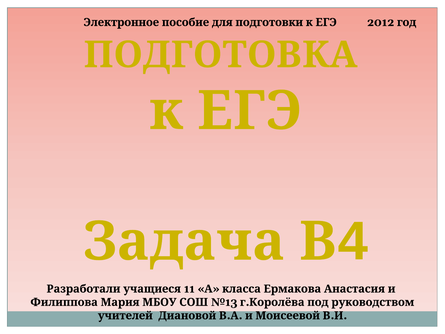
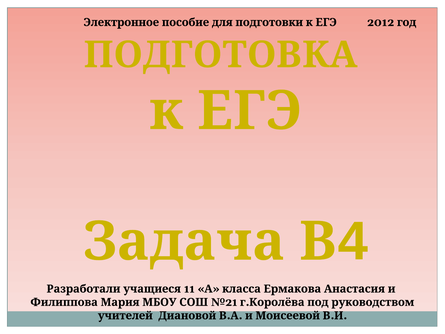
№13: №13 -> №21 (224, 302)
